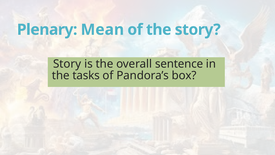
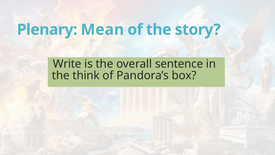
Story: Story -> Write (67, 64)
tasks: tasks -> think (86, 75)
